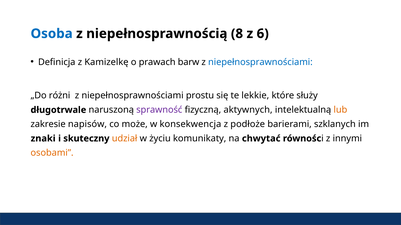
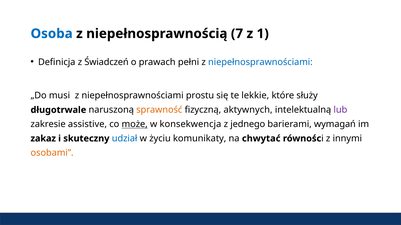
8: 8 -> 7 (237, 34)
6: 6 -> 1 (263, 34)
Kamizelkę: Kamizelkę -> Świadczeń (107, 62)
barw: barw -> pełni (189, 62)
różni: różni -> musi (60, 96)
sprawność colour: purple -> orange (159, 110)
lub colour: orange -> purple (340, 110)
napisów: napisów -> assistive (87, 124)
może underline: none -> present (135, 124)
podłoże: podłoże -> jednego (248, 124)
szklanych: szklanych -> wymagań (335, 124)
znaki: znaki -> zakaz (43, 139)
udział colour: orange -> blue (125, 139)
